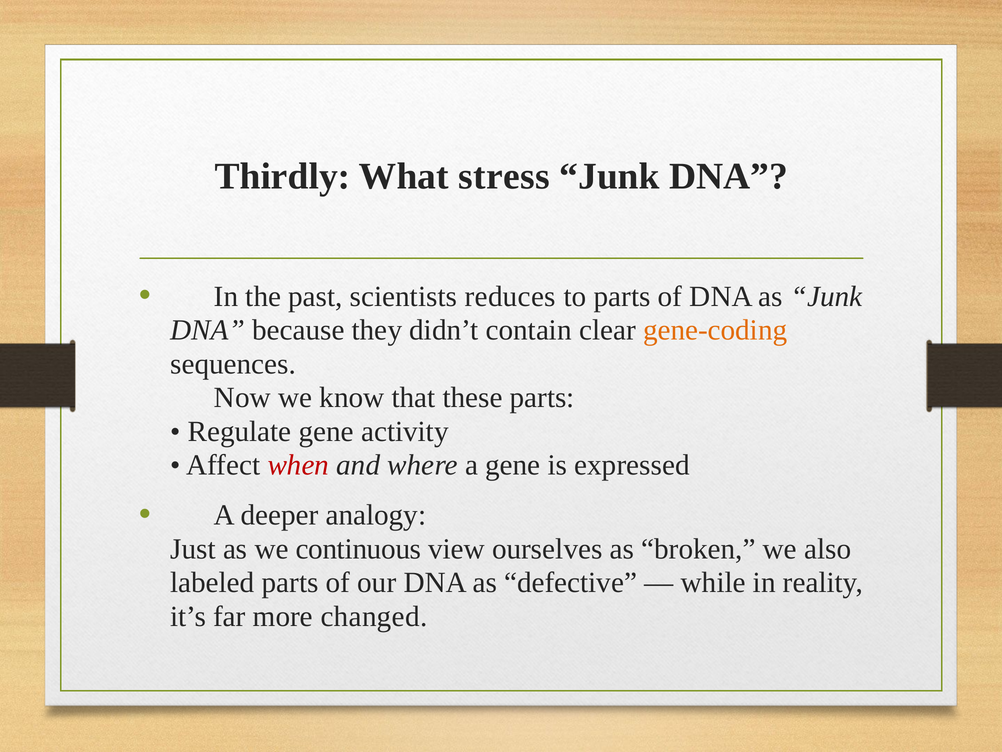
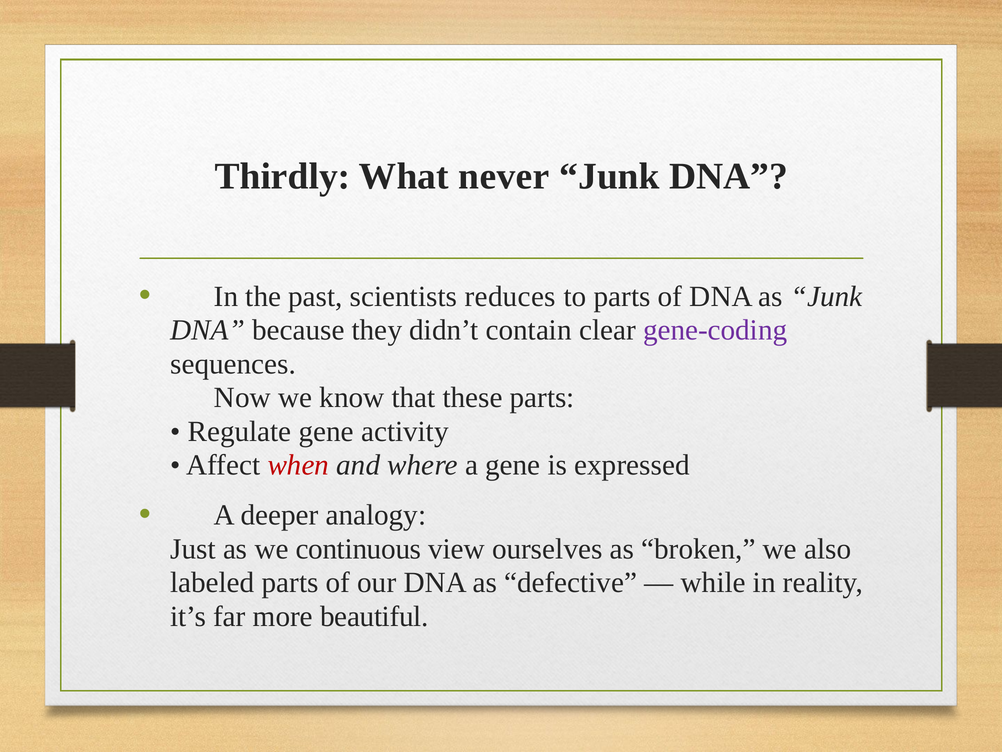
stress: stress -> never (504, 176)
gene-coding colour: orange -> purple (715, 330)
changed: changed -> beautiful (374, 616)
